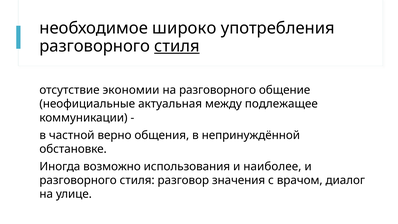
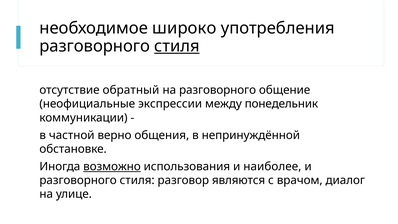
экономии: экономии -> обратный (131, 90)
актуальная: актуальная -> экспрессии (170, 104)
подлежащее: подлежащее -> понедельник (281, 104)
возможно underline: none -> present (112, 166)
значения: значения -> являются (239, 180)
